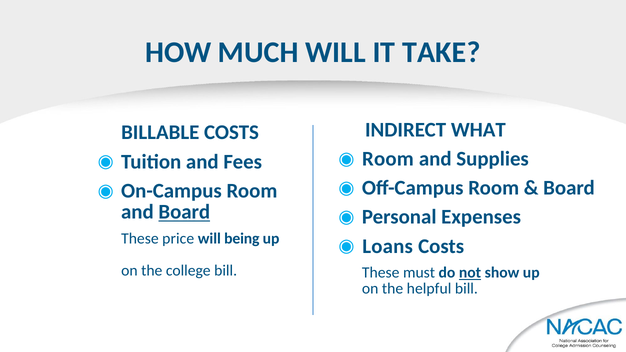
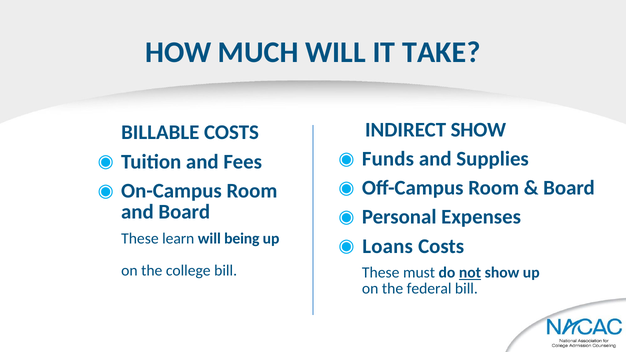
INDIRECT WHAT: WHAT -> SHOW (478, 130)
Room: Room -> Funds (388, 159)
Board underline: present -> none (184, 212)
price: price -> learn (178, 239)
helpful: helpful -> federal (429, 289)
